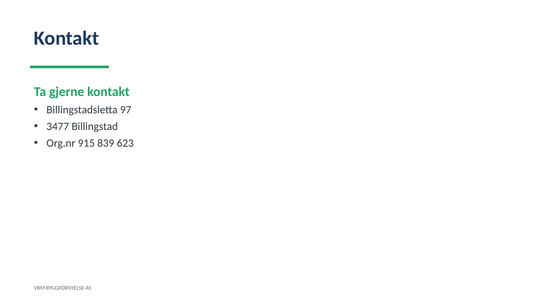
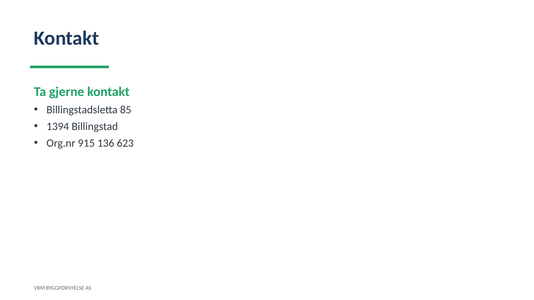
97: 97 -> 85 (126, 110)
3477: 3477 -> 1394 (58, 127)
839: 839 -> 136 (106, 143)
